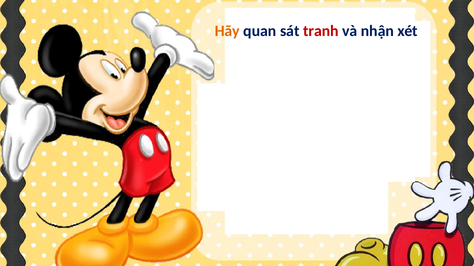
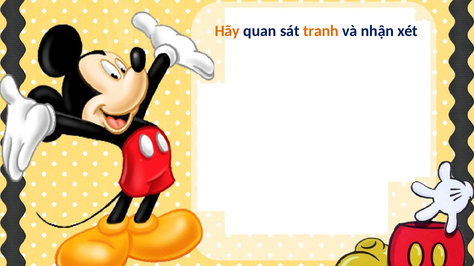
tranh colour: red -> orange (321, 31)
